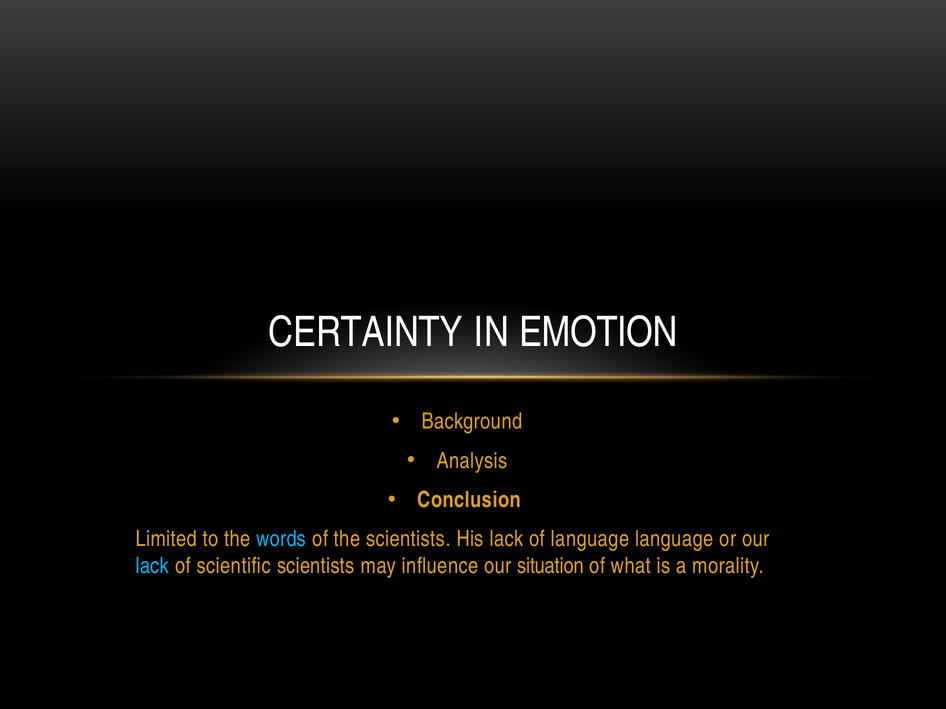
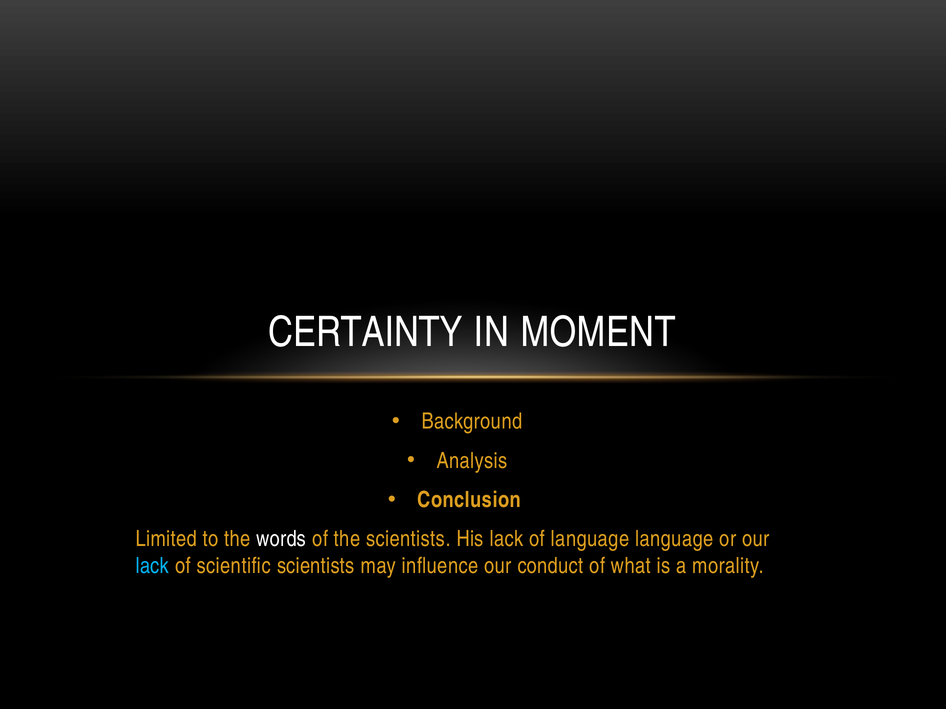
EMOTION: EMOTION -> MOMENT (598, 333)
words colour: light blue -> white (281, 539)
situation: situation -> conduct (550, 566)
